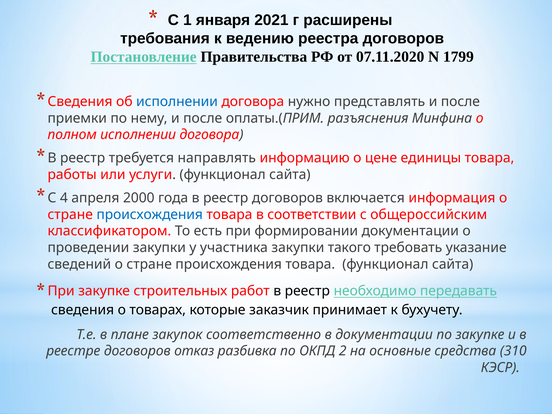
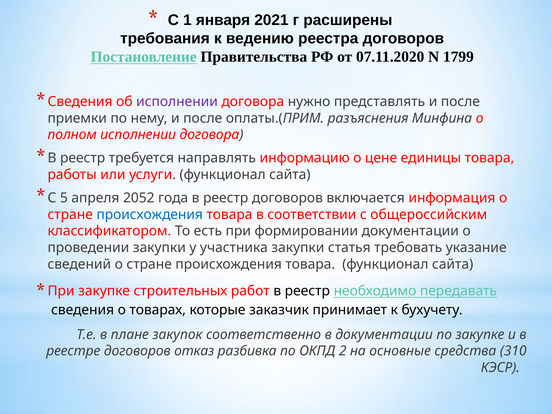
исполнении colour: blue -> purple (177, 102)
4: 4 -> 5 (64, 198)
2000: 2000 -> 2052 (139, 198)
такого: такого -> статья (349, 248)
